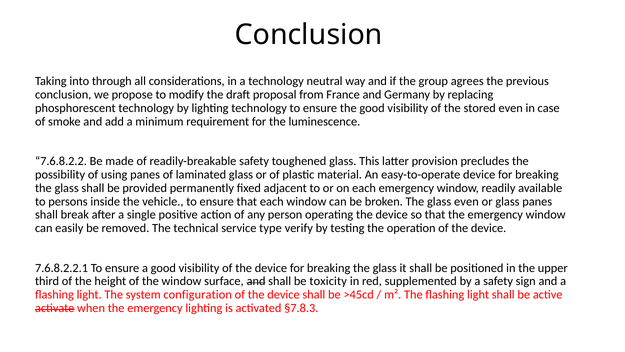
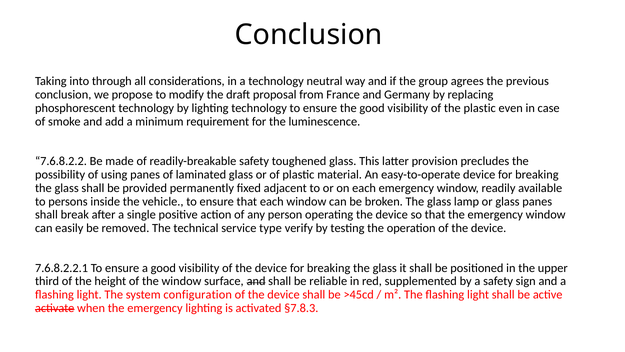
the stored: stored -> plastic (480, 108)
glass even: even -> lamp (467, 201)
toxicity: toxicity -> reliable (328, 281)
